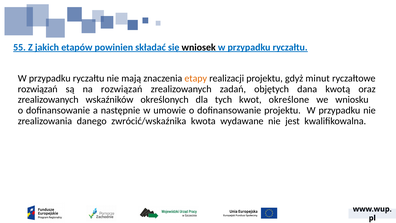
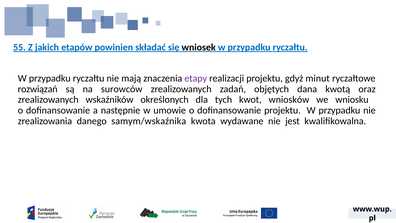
etapy colour: orange -> purple (196, 78)
na rozwiązań: rozwiązań -> surowców (122, 89)
określone: określone -> wniosków (289, 100)
zwrócić/wskaźnika: zwrócić/wskaźnika -> samym/wskaźnika (149, 121)
